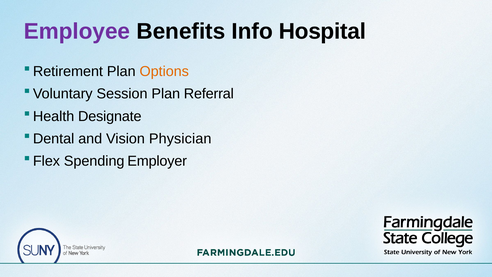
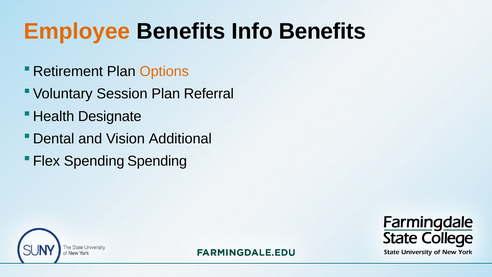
Employee colour: purple -> orange (77, 31)
Info Hospital: Hospital -> Benefits (322, 31)
Physician: Physician -> Additional (180, 139)
Spending Employer: Employer -> Spending (157, 161)
